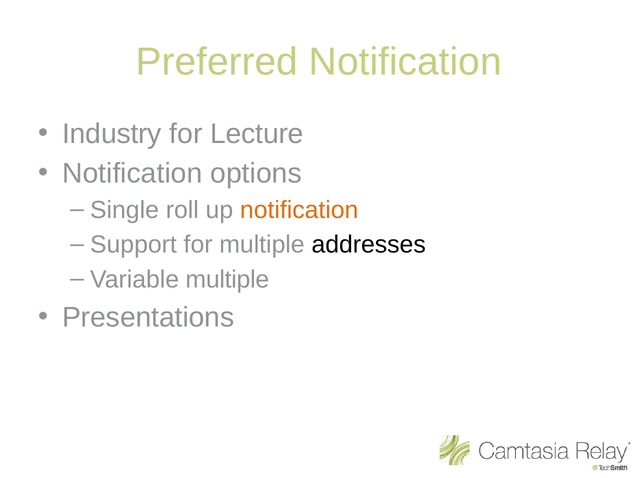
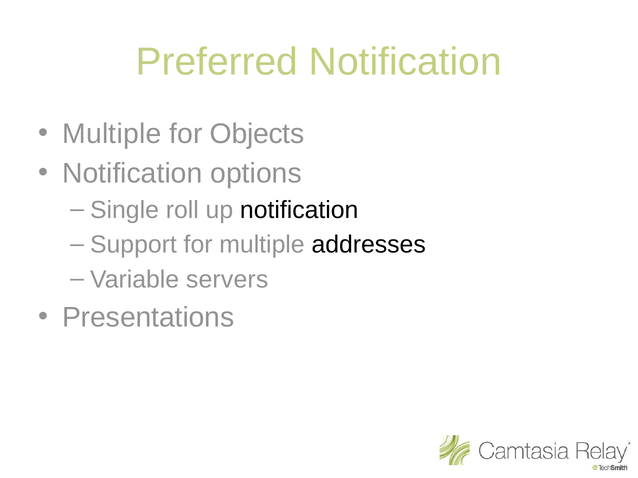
Industry: Industry -> Multiple (112, 134)
Lecture: Lecture -> Objects (257, 134)
notification colour: orange -> black (299, 210)
Variable multiple: multiple -> servers (227, 280)
